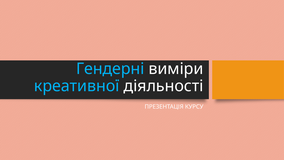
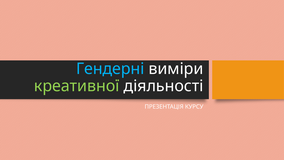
креативної colour: light blue -> light green (77, 86)
